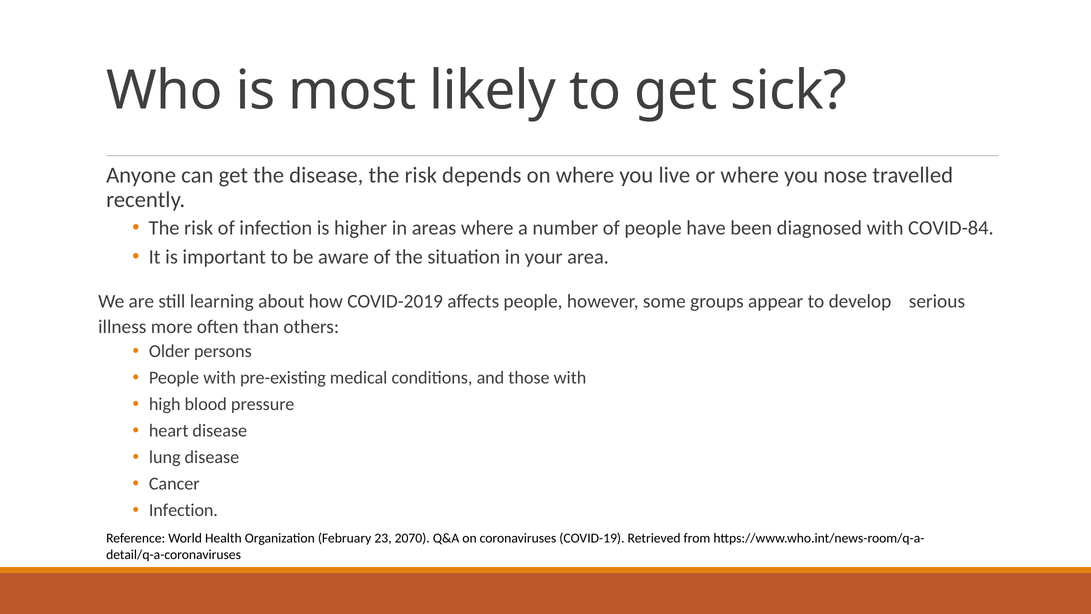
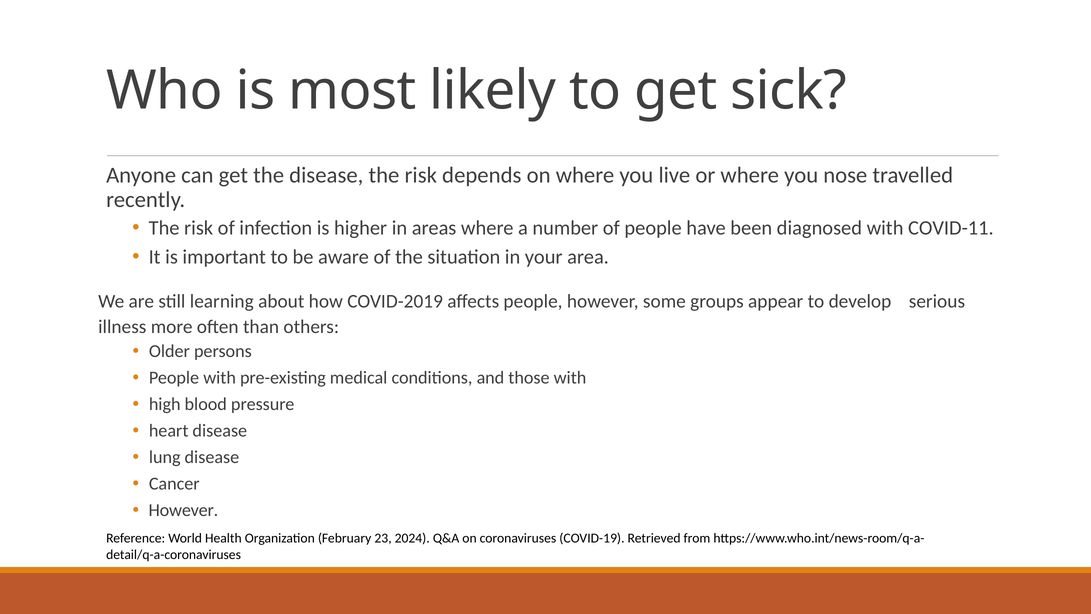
COVID-84: COVID-84 -> COVID-11 (951, 228)
Infection: Infection -> However (183, 510)
2070: 2070 -> 2024 (412, 538)
